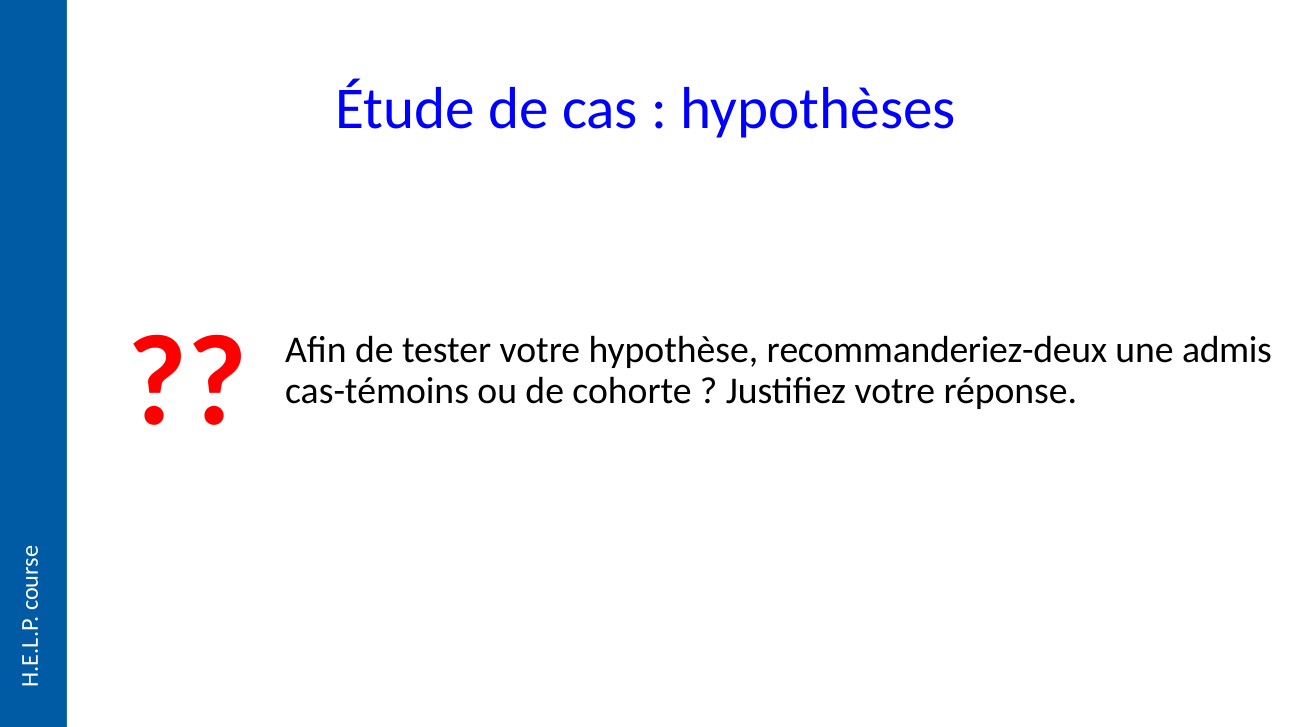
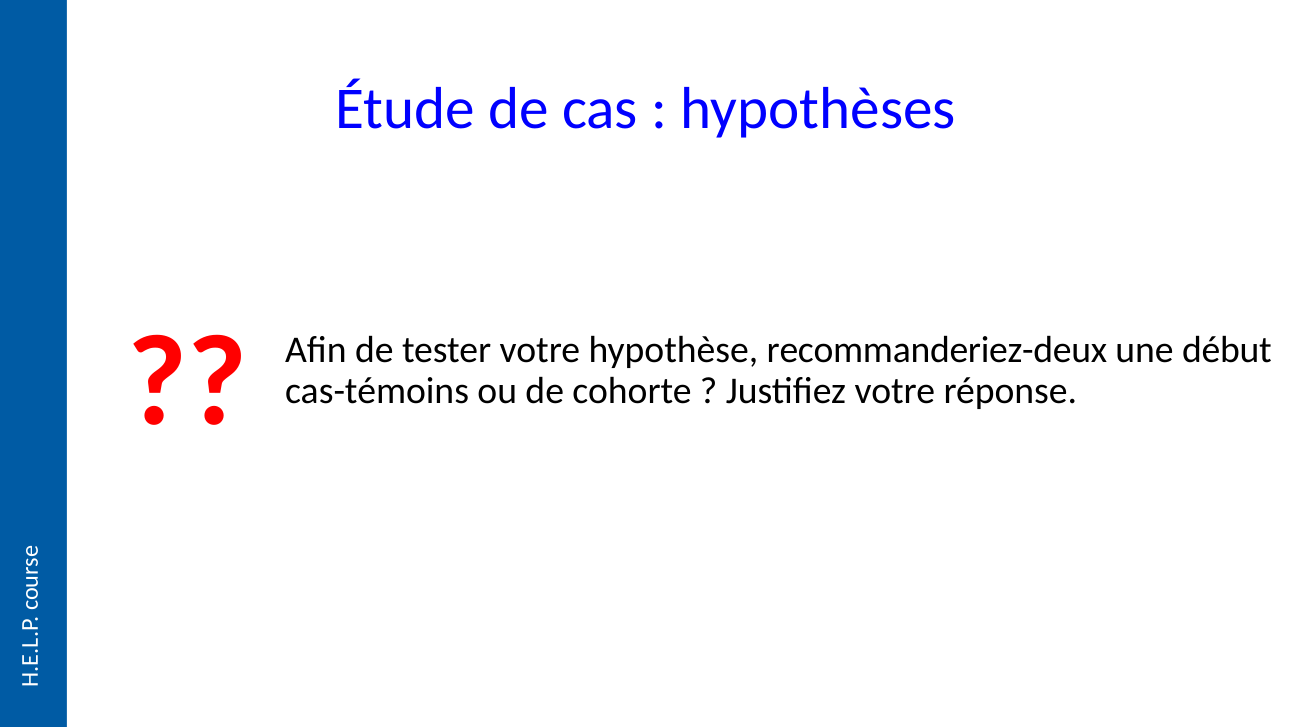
admis: admis -> début (1227, 350)
